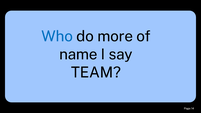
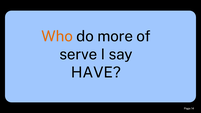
Who colour: blue -> orange (57, 36)
name: name -> serve (78, 54)
TEAM: TEAM -> HAVE (96, 73)
